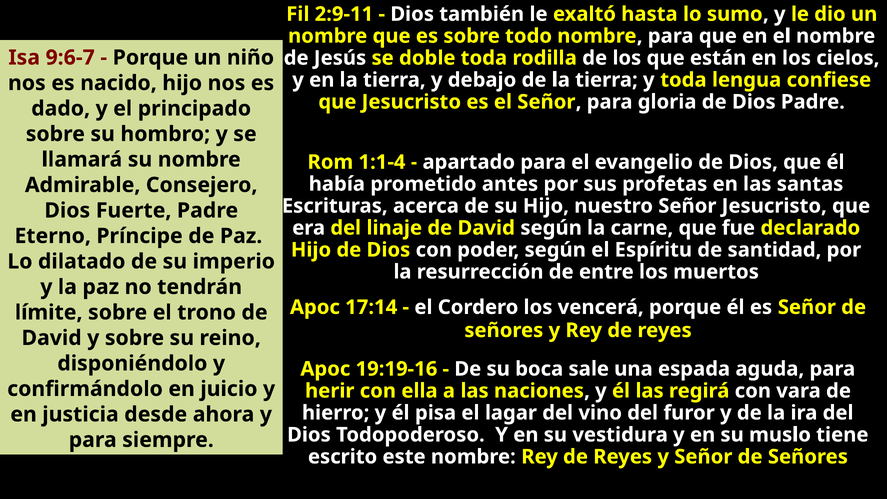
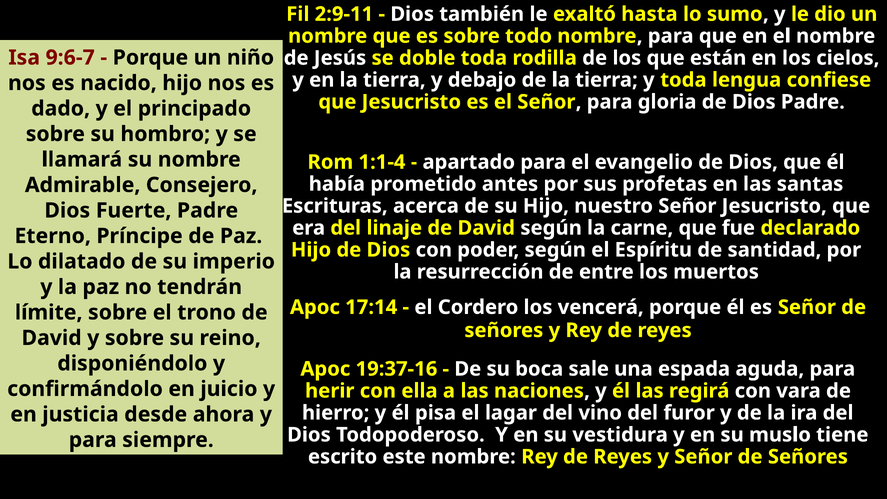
19:19-16: 19:19-16 -> 19:37-16 (396, 369)
